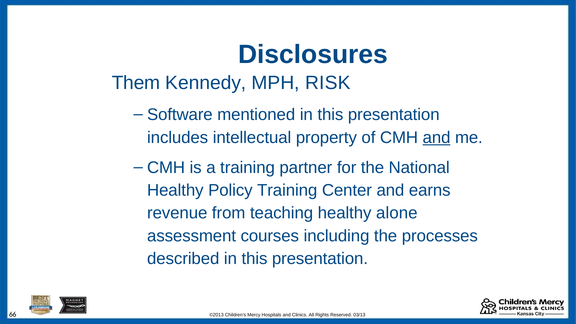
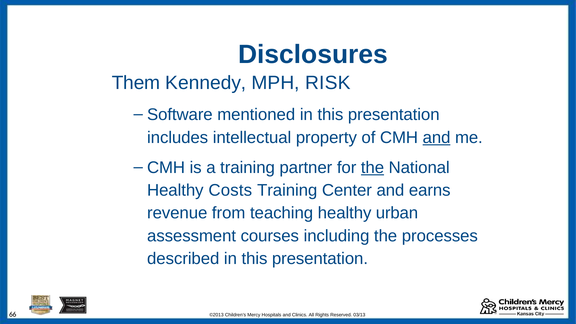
the underline: none -> present (373, 168)
Policy: Policy -> Costs (230, 190)
alone: alone -> urban (397, 213)
